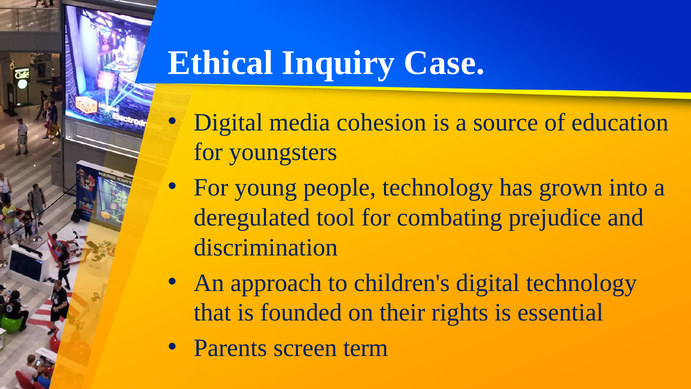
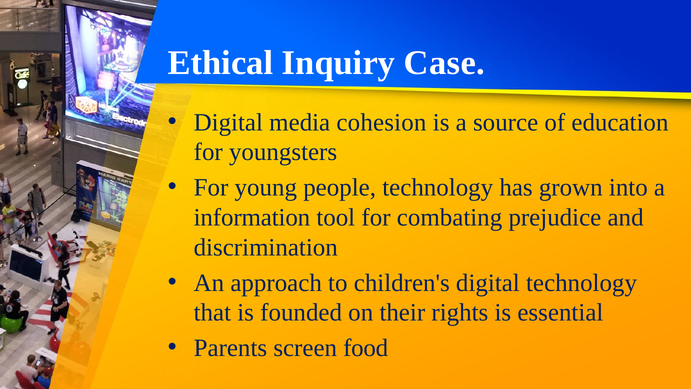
deregulated: deregulated -> information (252, 217)
term: term -> food (366, 348)
